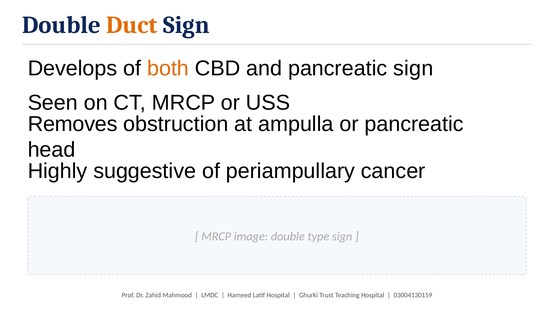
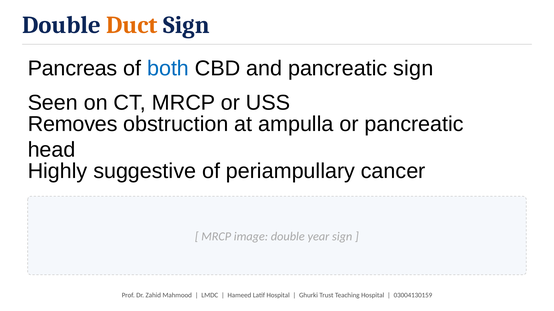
Develops: Develops -> Pancreas (73, 69)
both colour: orange -> blue (168, 69)
type: type -> year (318, 237)
